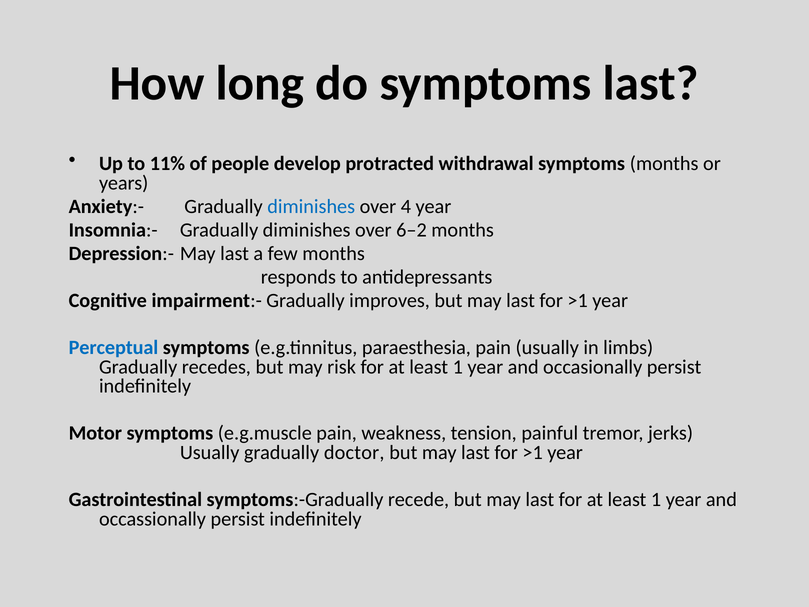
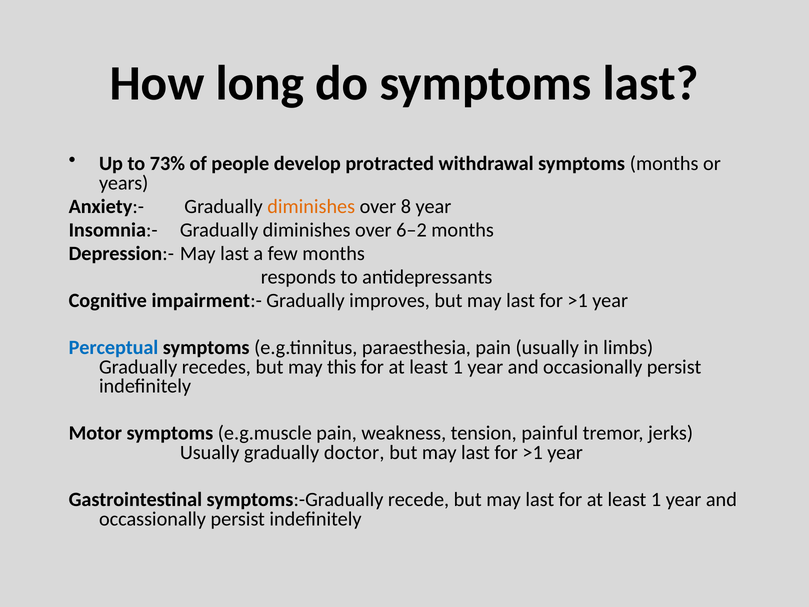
11%: 11% -> 73% (167, 164)
diminishes colour: blue -> orange (311, 206)
4: 4 -> 8 (406, 206)
risk: risk -> this (342, 367)
